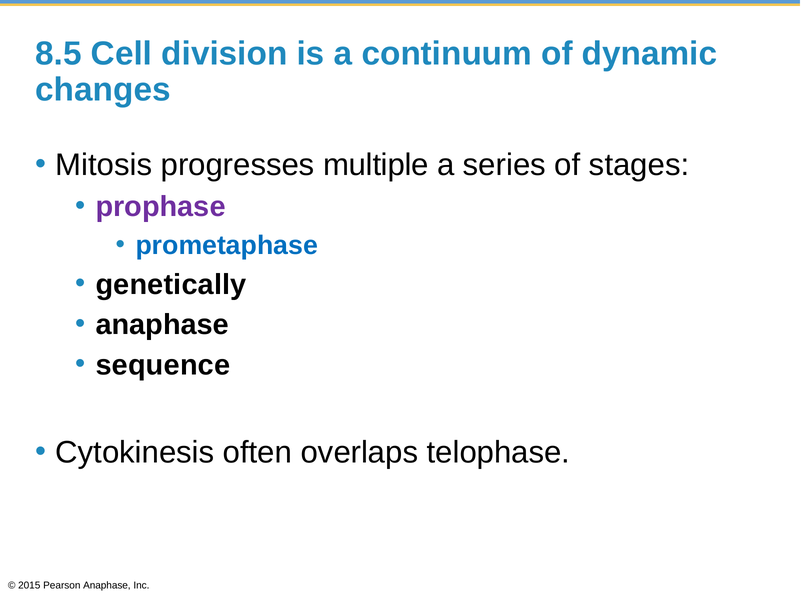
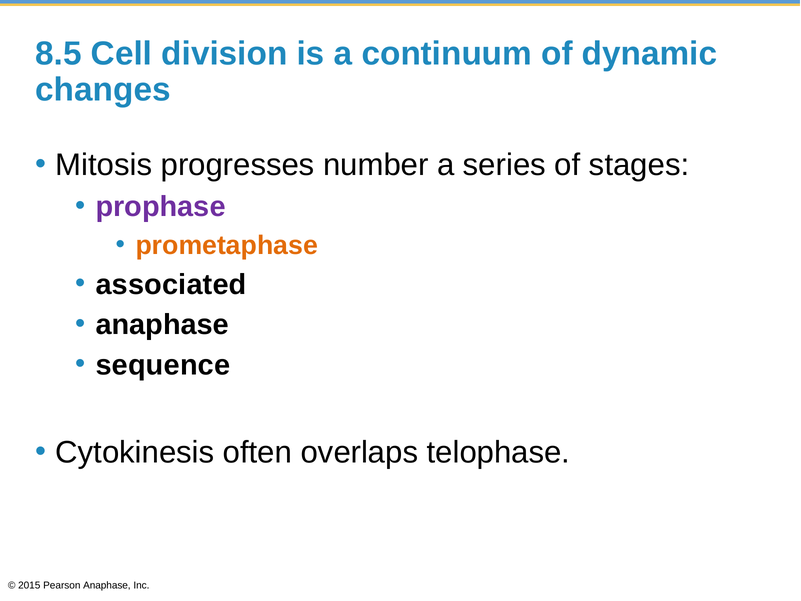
multiple: multiple -> number (376, 165)
prometaphase colour: blue -> orange (227, 245)
genetically: genetically -> associated (171, 284)
